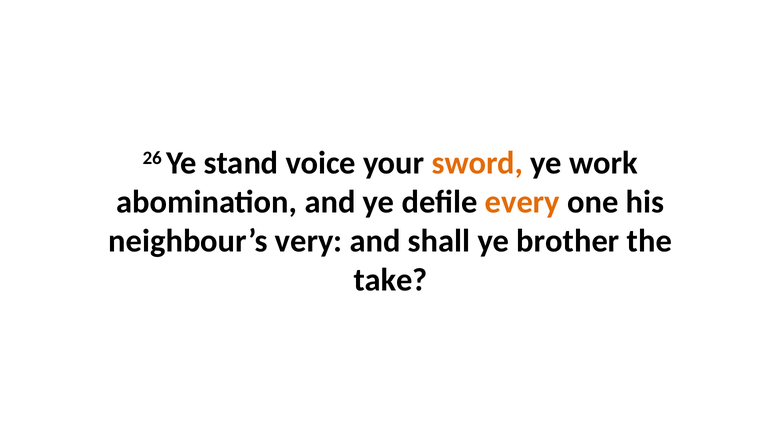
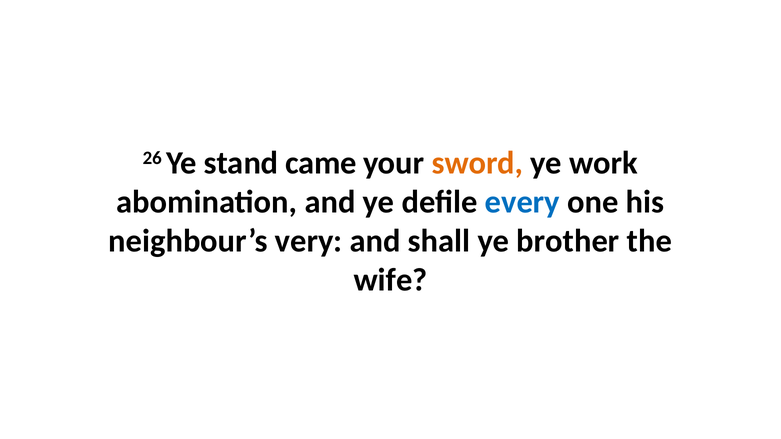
voice: voice -> came (321, 163)
every colour: orange -> blue (522, 202)
take: take -> wife (390, 280)
